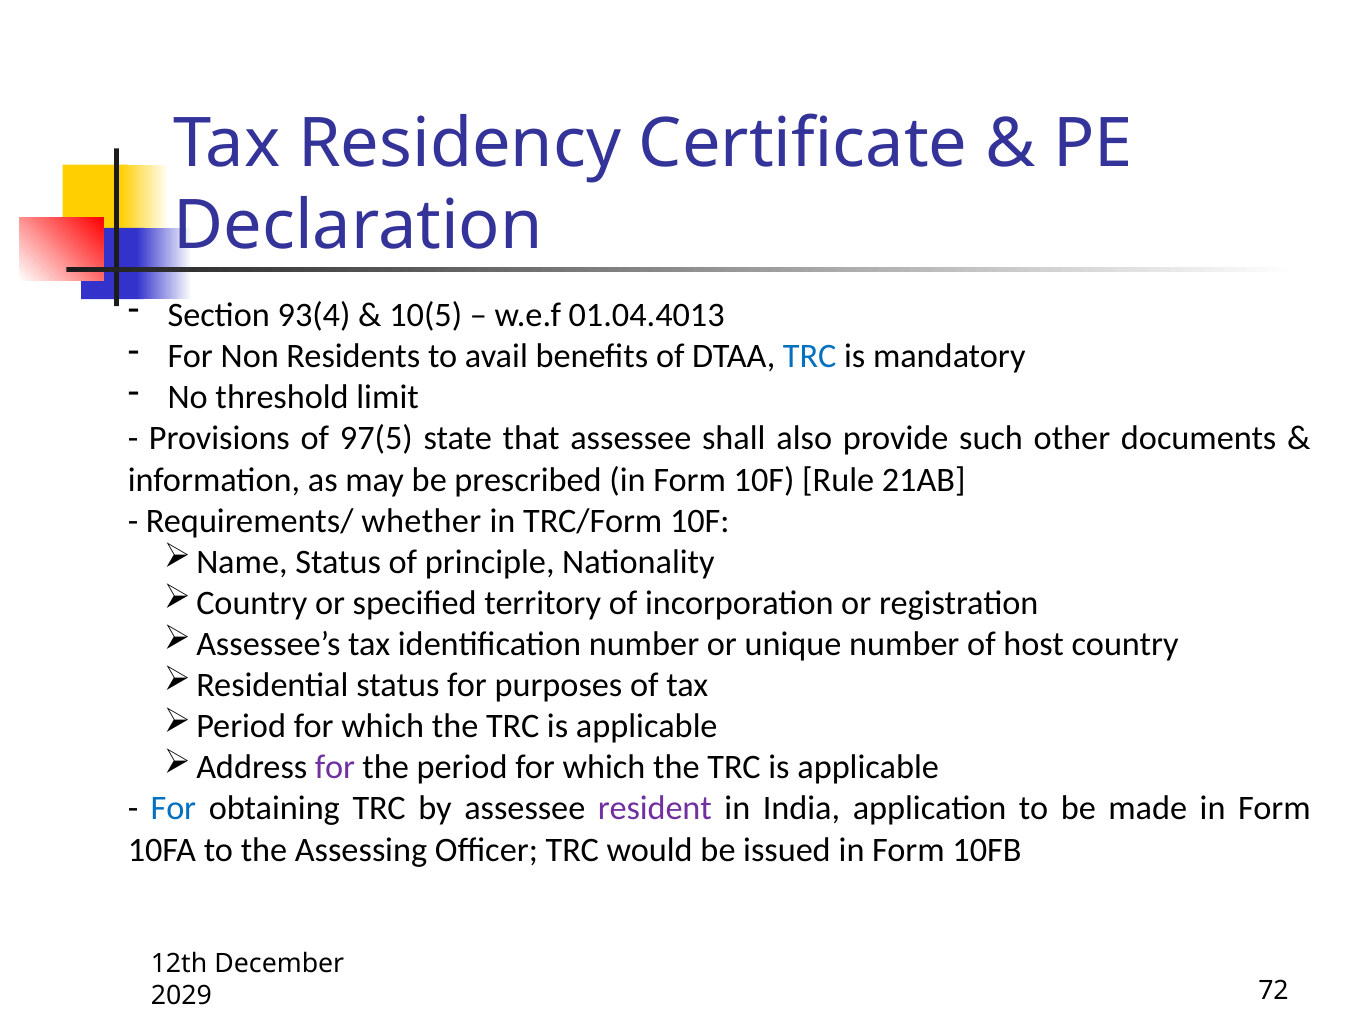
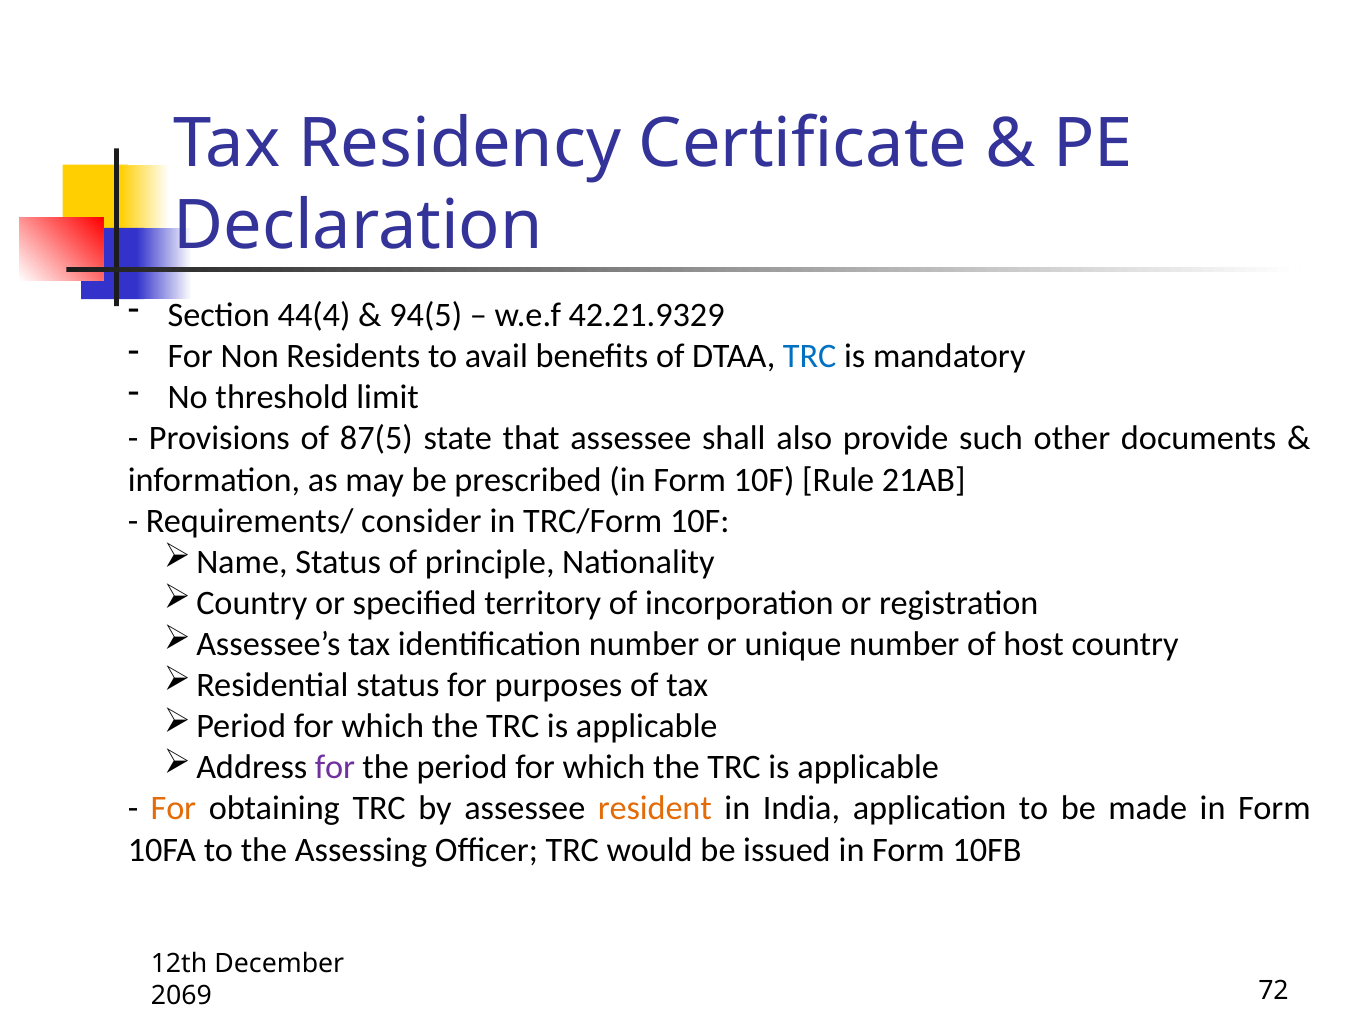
93(4: 93(4 -> 44(4 (314, 315)
10(5: 10(5 -> 94(5 (426, 315)
01.04.4013: 01.04.4013 -> 42.21.9329 (647, 315)
97(5: 97(5 -> 87(5 (376, 439)
whether: whether -> consider (421, 521)
For colour: blue -> orange (173, 809)
resident colour: purple -> orange (655, 809)
2029: 2029 -> 2069 (181, 996)
